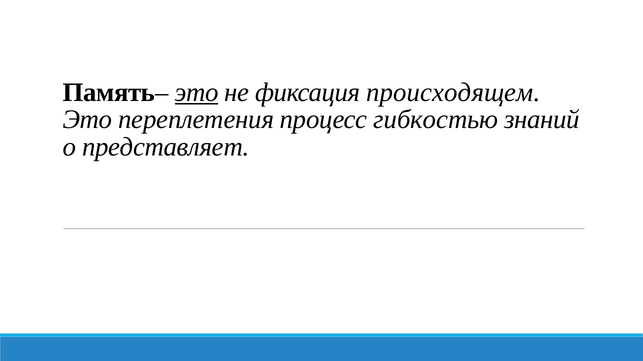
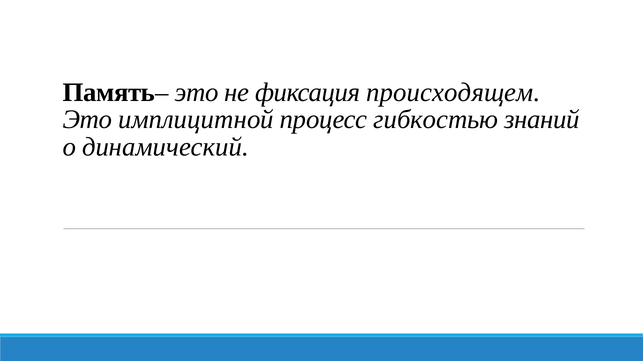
это underline: present -> none (197, 92)
переплетения: переплетения -> имплицитной (196, 120)
представляет: представляет -> динамический (165, 147)
